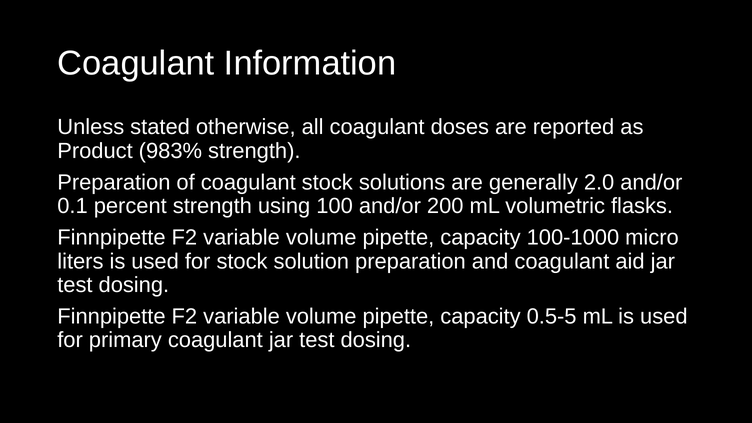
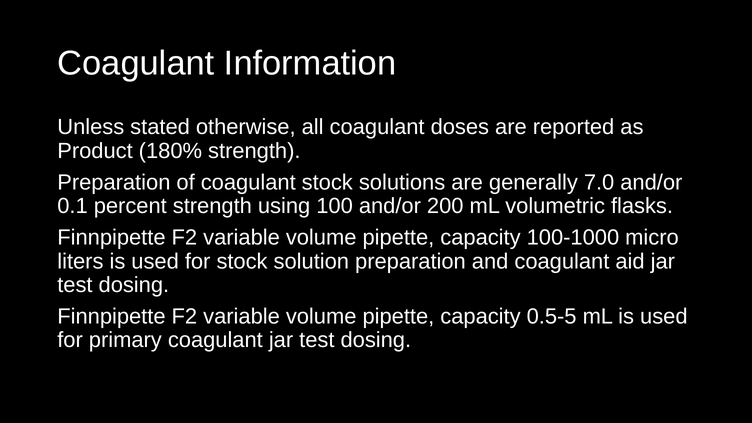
983%: 983% -> 180% (170, 151)
2.0: 2.0 -> 7.0 (599, 182)
